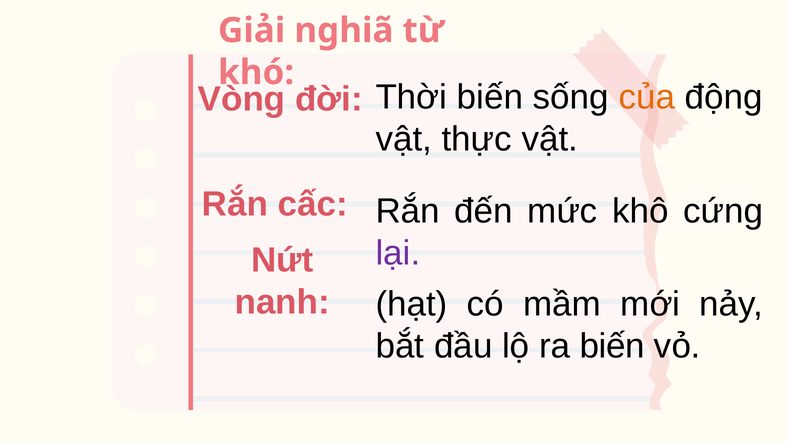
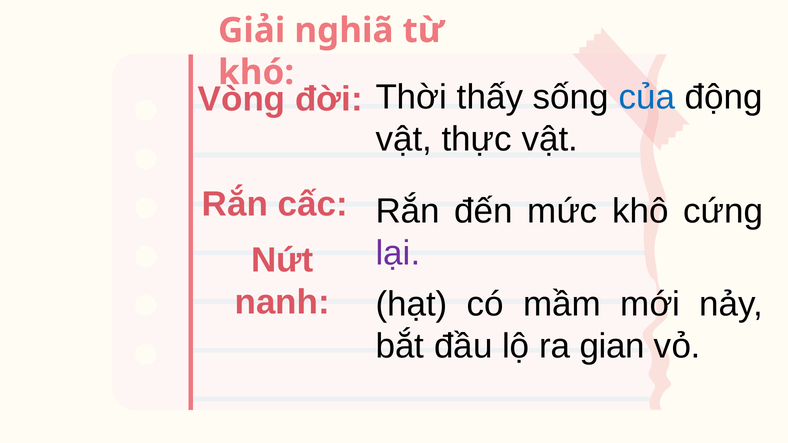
Thời biến: biến -> thấy (490, 97)
của colour: orange -> blue (647, 97)
ra biến: biến -> gian (612, 346)
